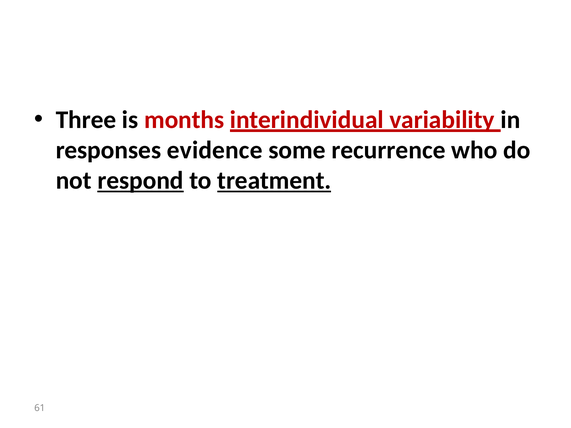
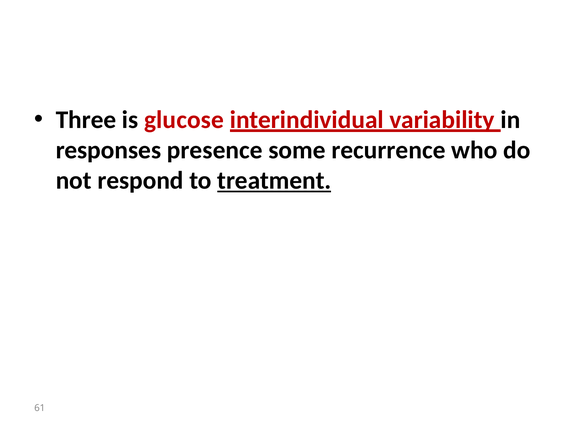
months: months -> glucose (184, 120)
evidence: evidence -> presence (215, 150)
respond underline: present -> none (141, 181)
